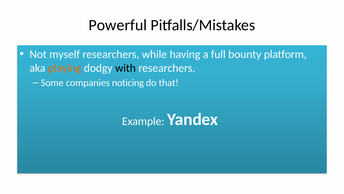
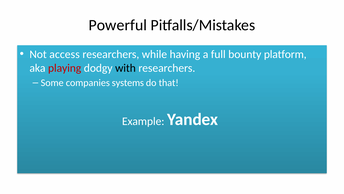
myself: myself -> access (65, 54)
playing colour: orange -> red (65, 68)
noticing: noticing -> systems (128, 83)
